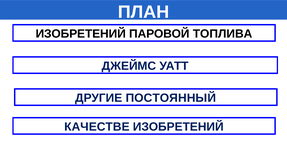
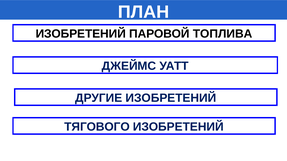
ДРУГИЕ ПОСТОЯННЫЙ: ПОСТОЯННЫЙ -> ИЗОБРЕТЕНИЙ (171, 98)
КАЧЕСТВЕ: КАЧЕСТВЕ -> ТЯГОВОГО (97, 127)
